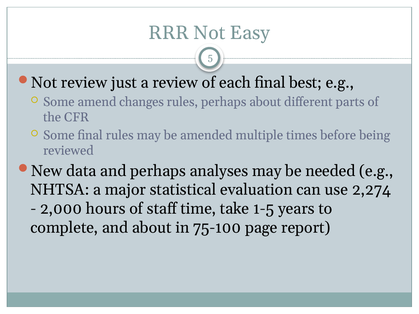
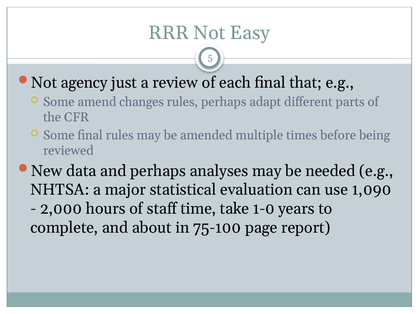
Not review: review -> agency (84, 83)
best: best -> that (306, 83)
perhaps about: about -> adapt (265, 102)
2,274: 2,274 -> 1,090 (372, 190)
1-5: 1-5 -> 1-0 (264, 209)
